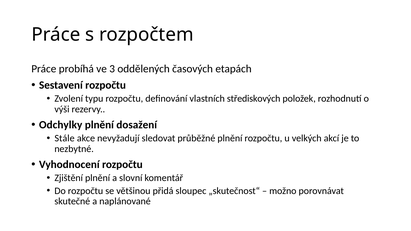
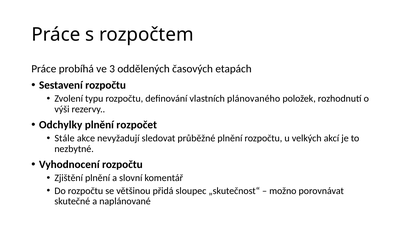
střediskových: střediskových -> plánovaného (254, 99)
dosažení: dosažení -> rozpočet (137, 125)
